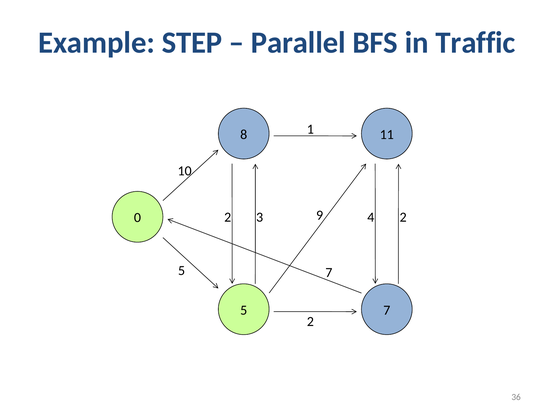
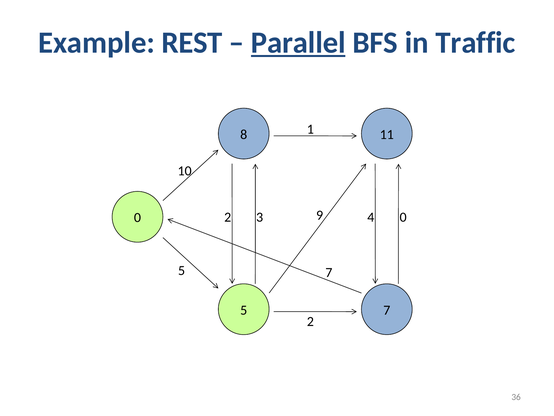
STEP: STEP -> REST (192, 43)
Parallel underline: none -> present (298, 43)
4 2: 2 -> 0 (403, 217)
